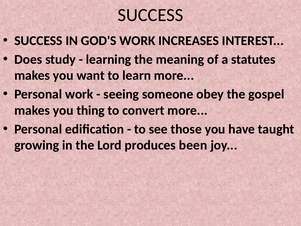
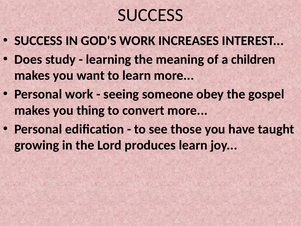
statutes: statutes -> children (253, 59)
produces been: been -> learn (193, 145)
